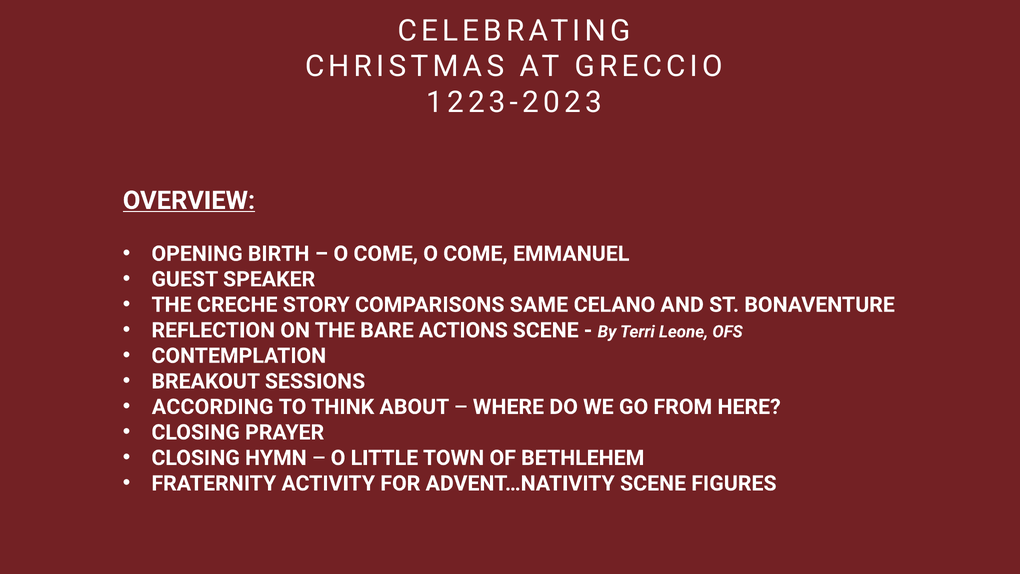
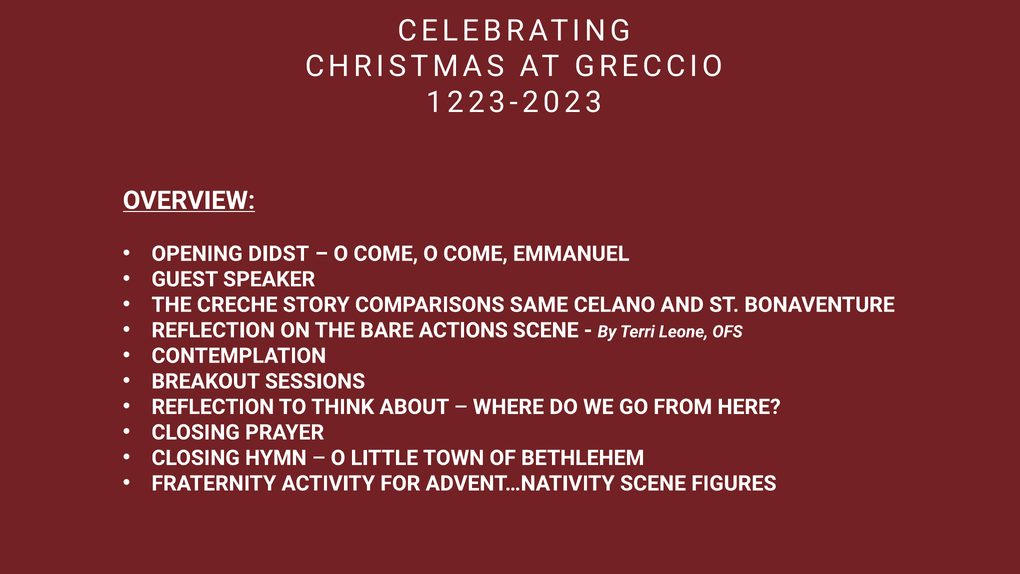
BIRTH: BIRTH -> DIDST (279, 254)
ACCORDING: ACCORDING -> REFLECTION (213, 407)
